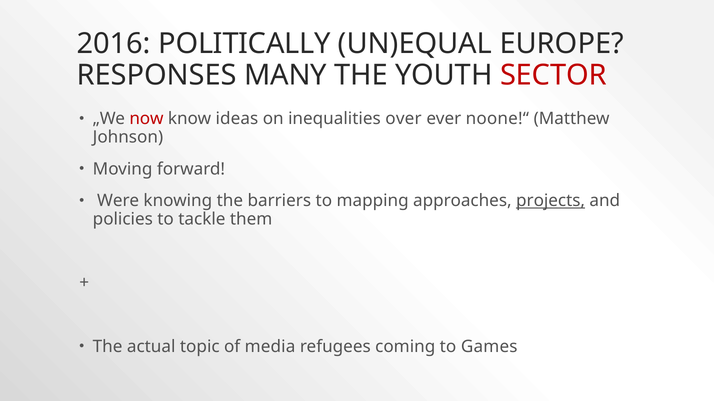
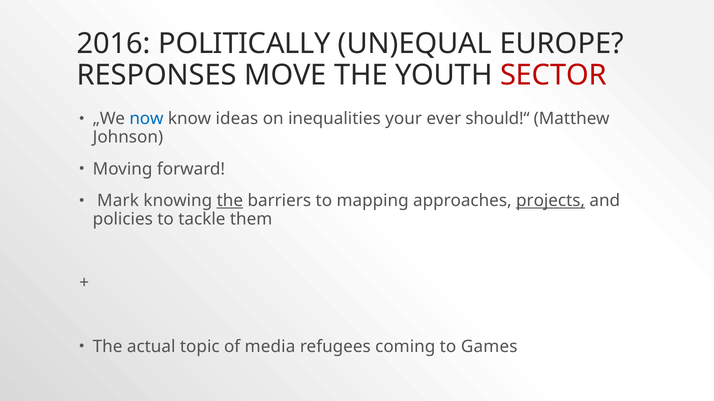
MANY: MANY -> MOVE (286, 75)
now colour: red -> blue (146, 119)
over: over -> your (404, 119)
noone!“: noone!“ -> should!“ (498, 119)
Were: Were -> Mark (118, 201)
the underline: none -> present (230, 201)
